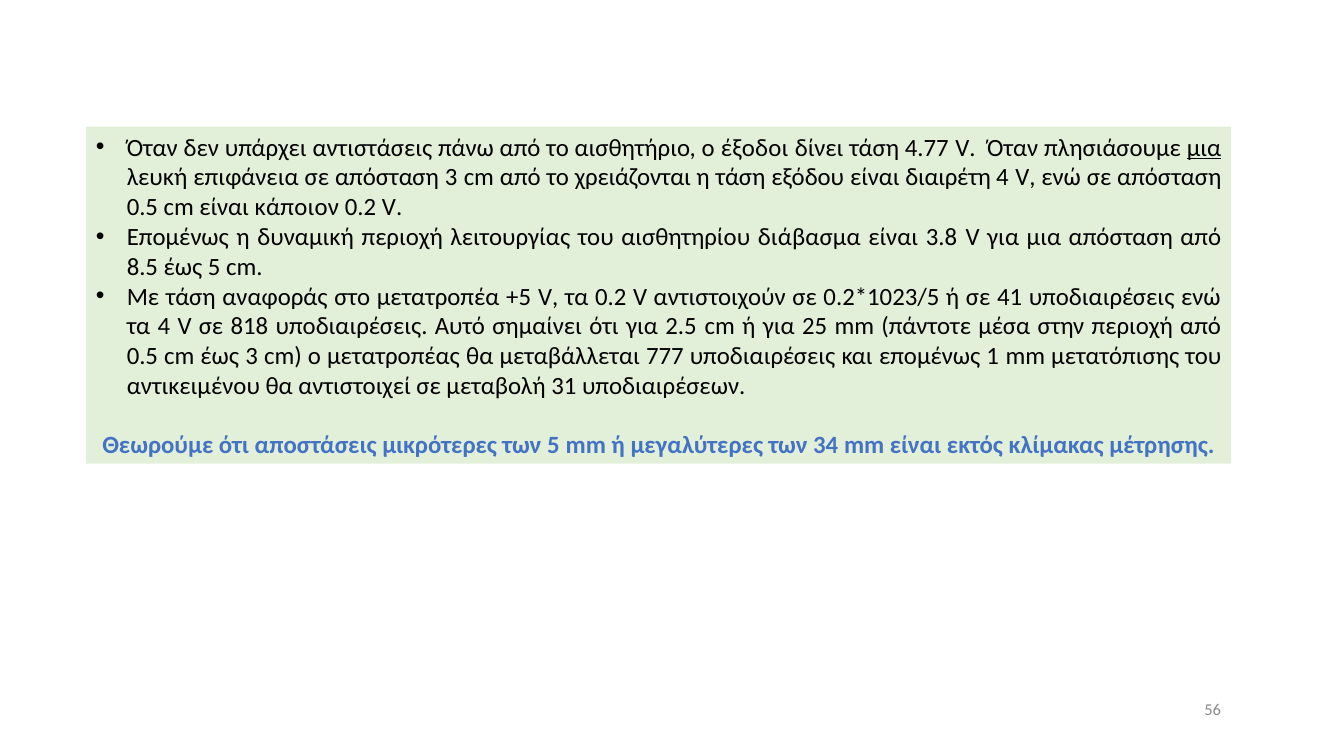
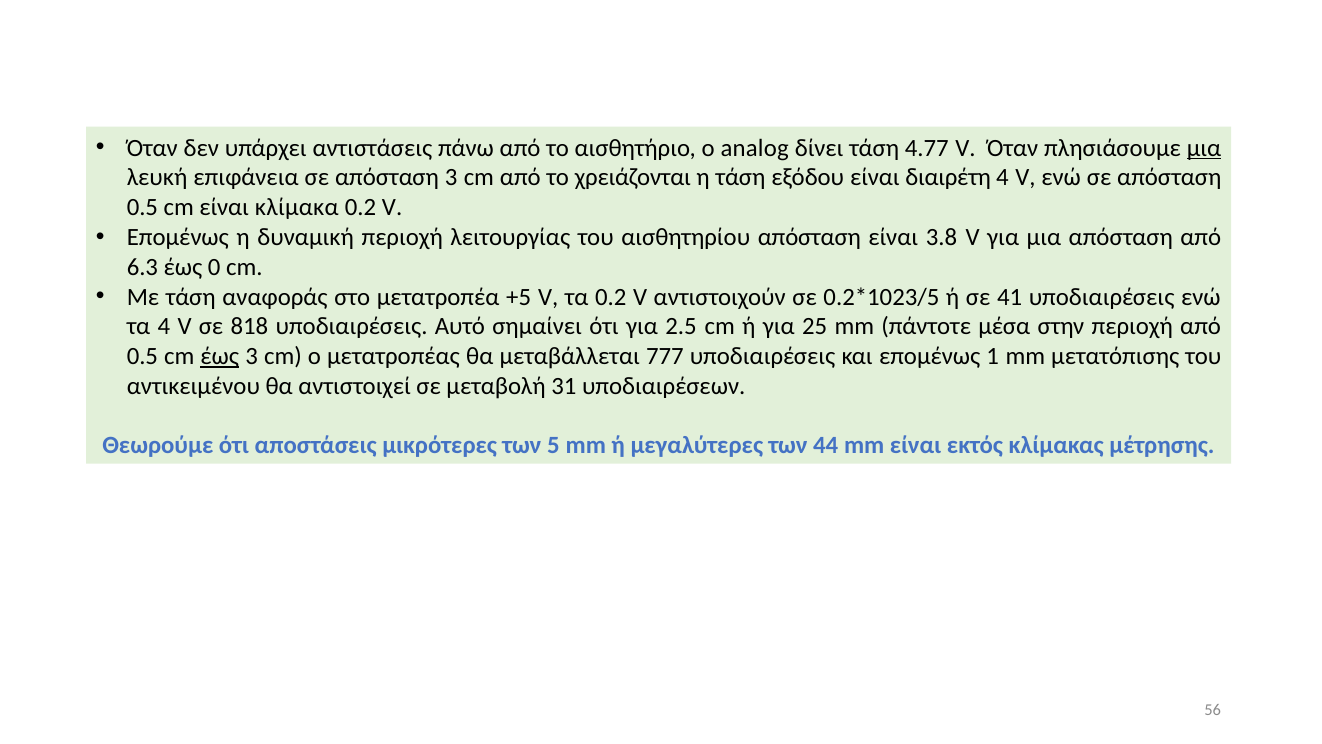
έξοδοι: έξοδοι -> analog (755, 148)
κάποιον: κάποιον -> κλίμακα (297, 207)
αισθητηρίου διάβασμα: διάβασμα -> απόσταση (809, 237)
8.5: 8.5 -> 6.3 (142, 267)
έως 5: 5 -> 0 (214, 267)
έως underline: none -> present (220, 356)
34: 34 -> 44 (826, 445)
